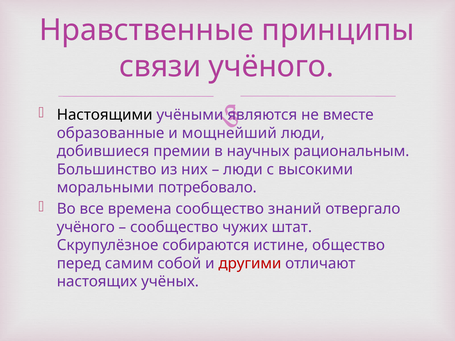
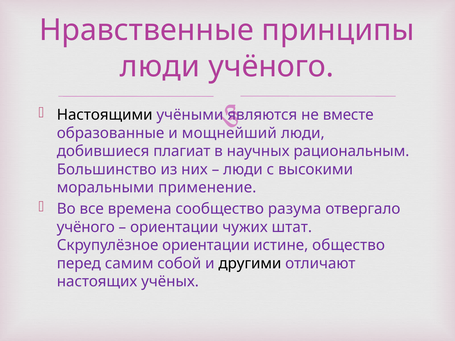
связи: связи -> люди (160, 67)
премии: премии -> плагиат (182, 151)
потребовало: потребовало -> применение (207, 188)
знаний: знаний -> разума (295, 209)
сообщество: сообщество -> ориентации (174, 227)
Скрупулёзное собираются: собираются -> ориентации (206, 245)
другими colour: red -> black (250, 264)
